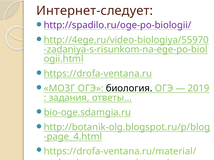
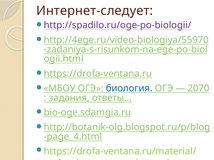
МОЗГ: МОЗГ -> МБОУ (60, 89)
биология colour: black -> blue (129, 89)
2019: 2019 -> 2070 (199, 89)
